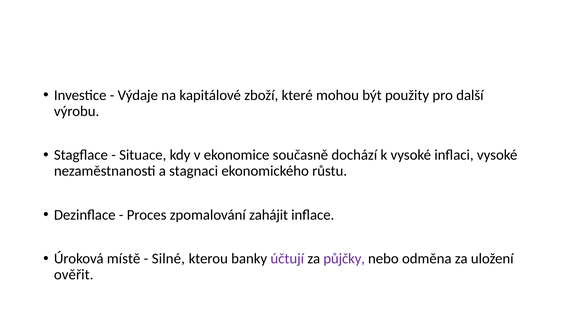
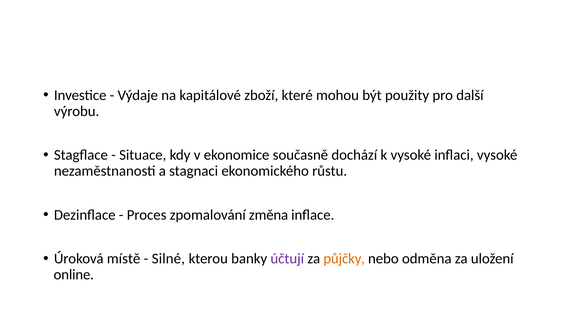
zahájit: zahájit -> změna (269, 215)
půjčky colour: purple -> orange (344, 258)
ověřit: ověřit -> online (74, 274)
